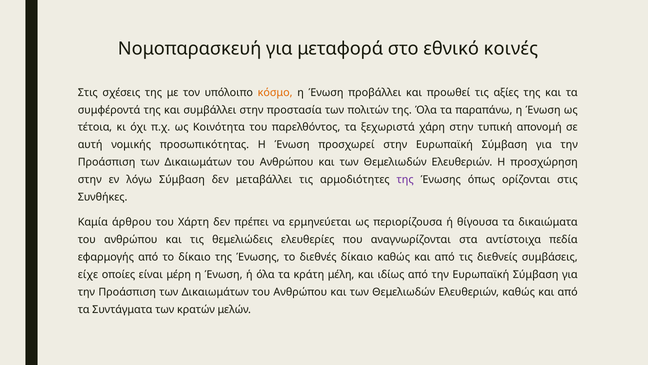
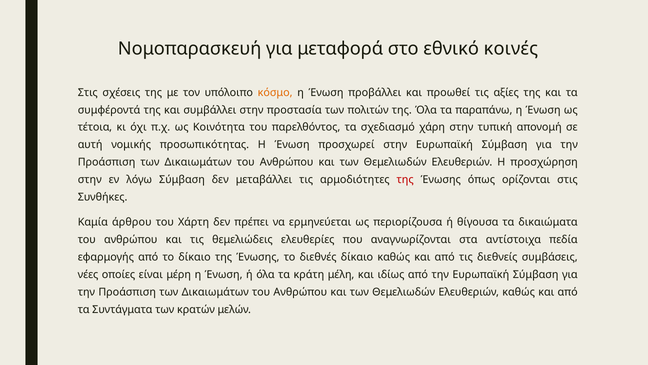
ξεχωριστά: ξεχωριστά -> σχεδιασμό (388, 127)
της colour: purple -> red (405, 180)
είχε: είχε -> νέες (88, 274)
